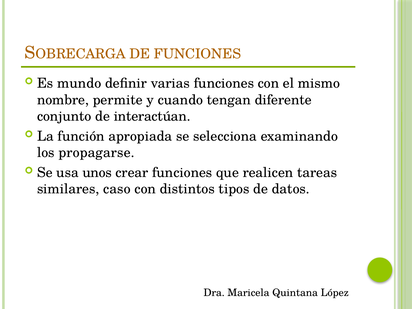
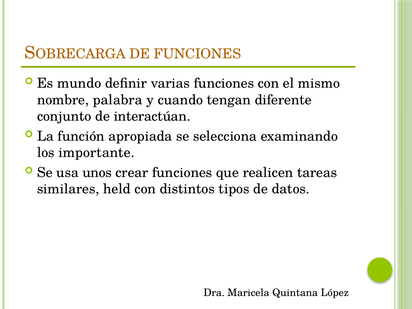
permite: permite -> palabra (118, 100)
propagarse: propagarse -> importante (97, 153)
caso: caso -> held (117, 189)
